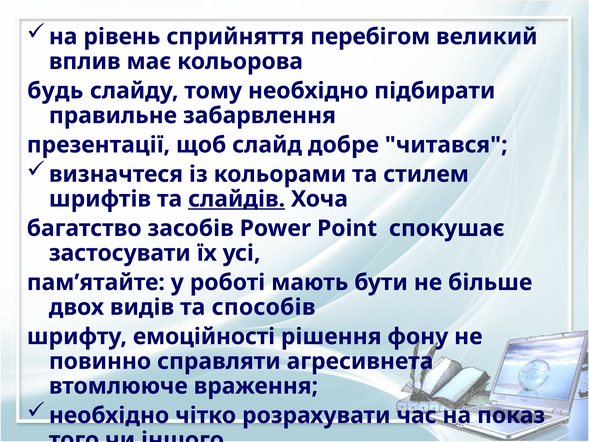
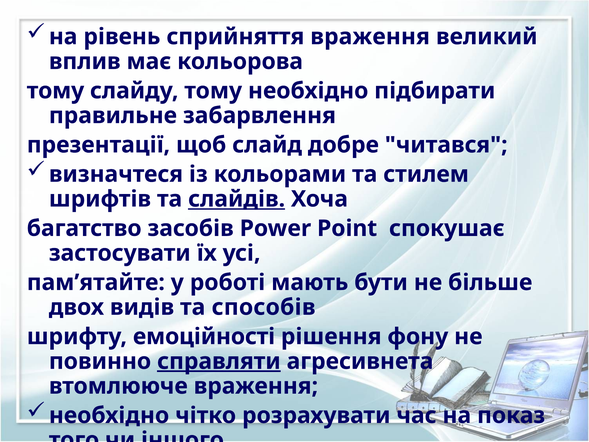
сприйняття перебігом: перебігом -> враження (370, 37)
будь: будь -> тому (55, 91)
справляти underline: none -> present (219, 361)
